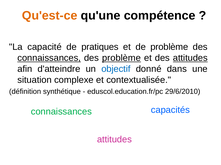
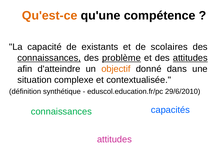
pratiques: pratiques -> existants (100, 47)
de problème: problème -> scolaires (169, 47)
objectif colour: blue -> orange (116, 69)
